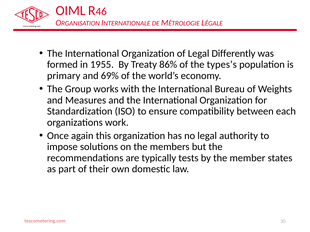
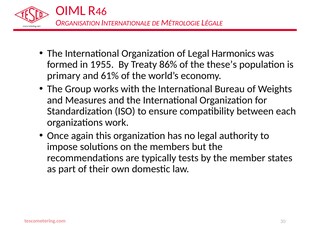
Differently: Differently -> Harmonics (234, 54)
types’s: types’s -> these’s (222, 65)
69%: 69% -> 61% (110, 76)
